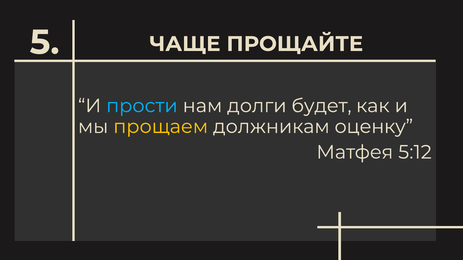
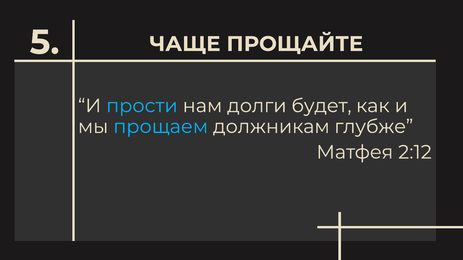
прощаем colour: yellow -> light blue (161, 127)
оценку: оценку -> глубже (374, 127)
5:12: 5:12 -> 2:12 (415, 152)
